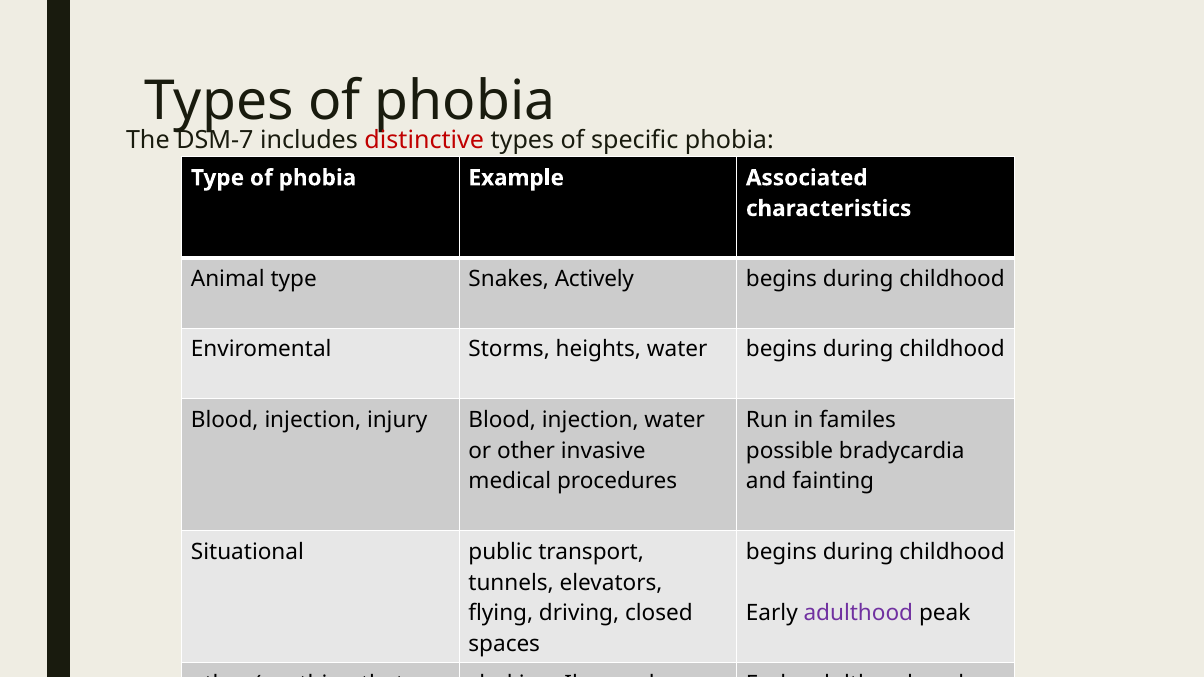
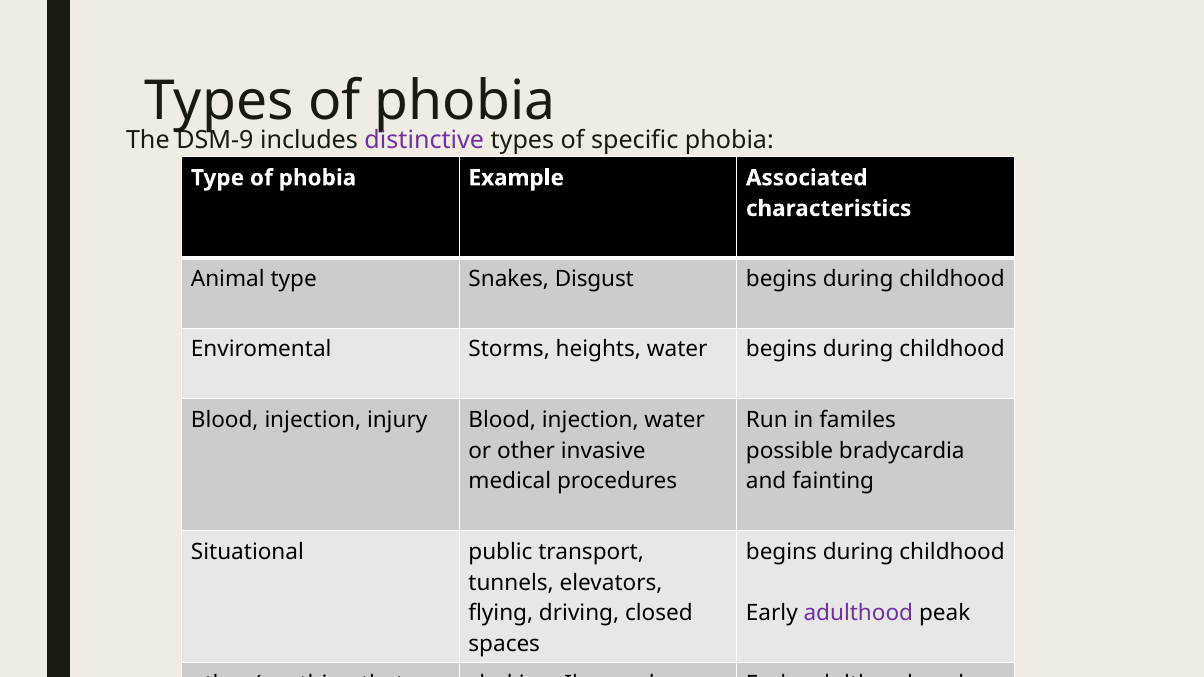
DSM-7: DSM-7 -> DSM-9 (215, 141)
distinctive colour: red -> purple (424, 141)
Actively: Actively -> Disgust (594, 279)
